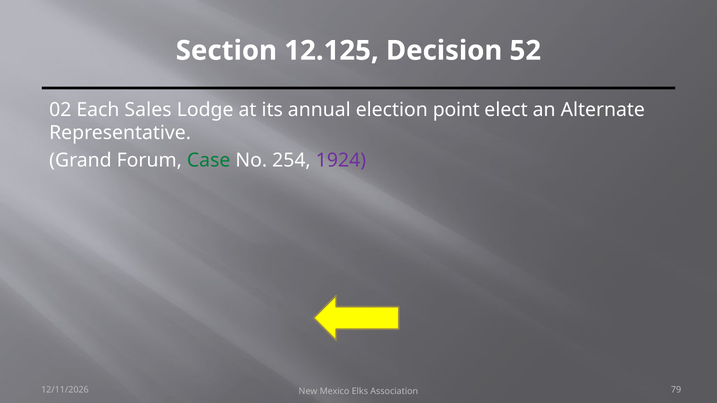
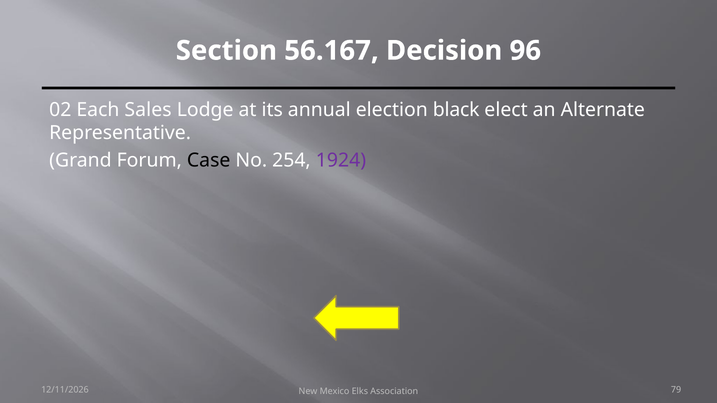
12.125: 12.125 -> 56.167 (332, 51)
52: 52 -> 96 (525, 51)
point: point -> black (456, 110)
Case colour: green -> black (209, 160)
